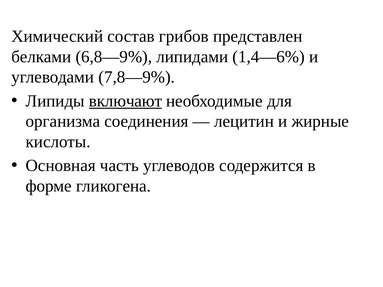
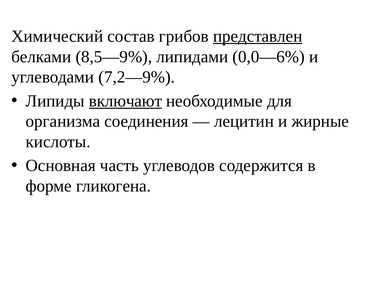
представлен underline: none -> present (258, 36)
6,8—9%: 6,8—9% -> 8,5—9% (114, 57)
1,4—6%: 1,4—6% -> 0,0—6% (269, 57)
7,8—9%: 7,8—9% -> 7,2—9% (137, 77)
